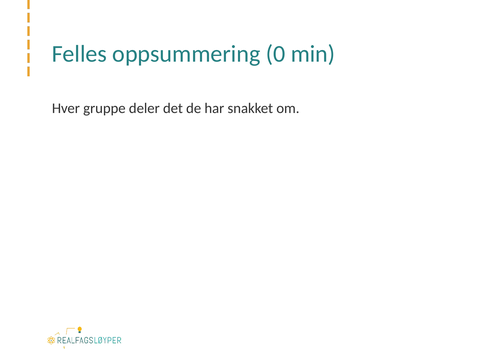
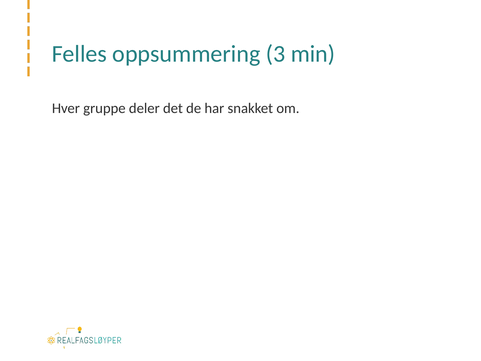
0: 0 -> 3 (276, 54)
